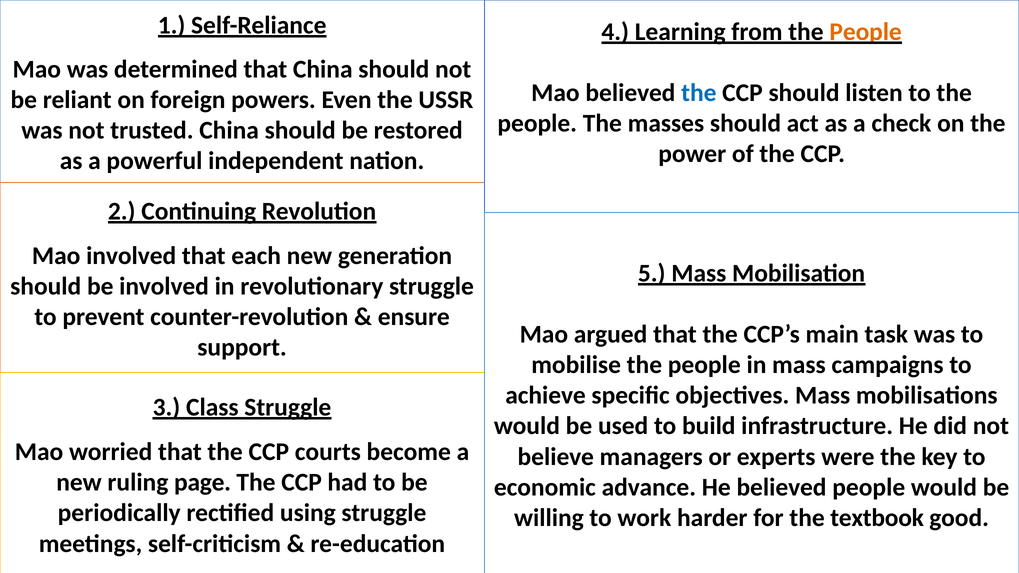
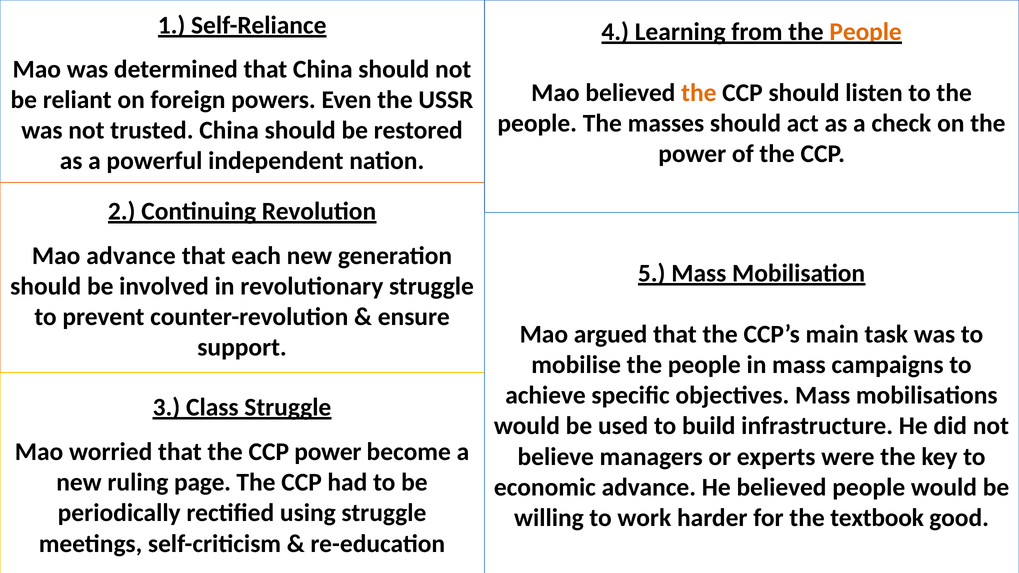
the colour: blue -> orange (699, 93)
Mao involved: involved -> advance (131, 256)
CCP courts: courts -> power (328, 452)
